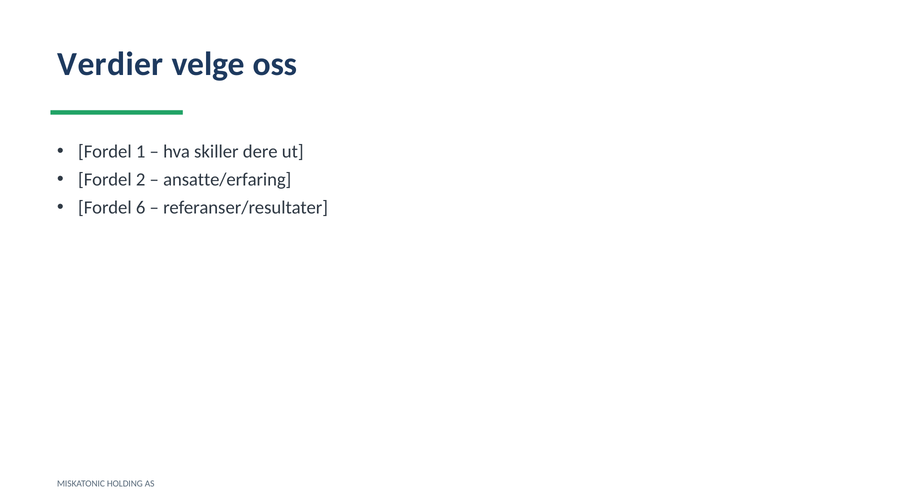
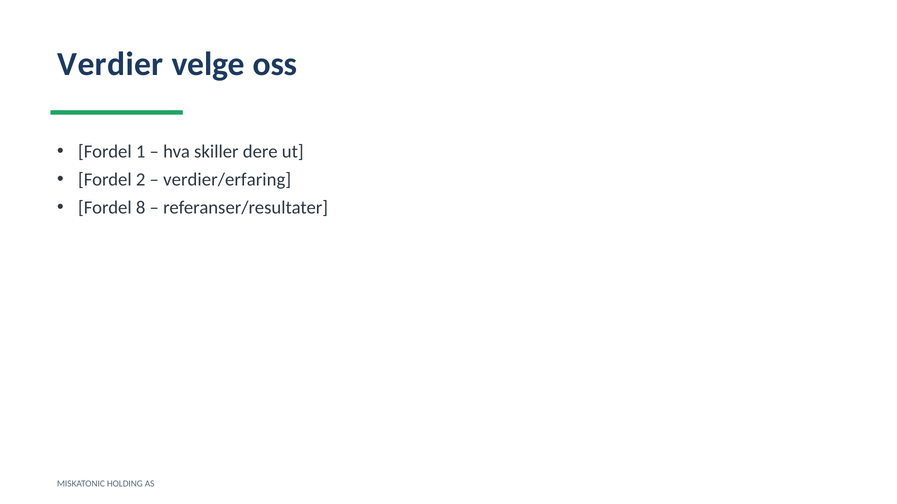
ansatte/erfaring: ansatte/erfaring -> verdier/erfaring (227, 180)
6: 6 -> 8 (141, 208)
